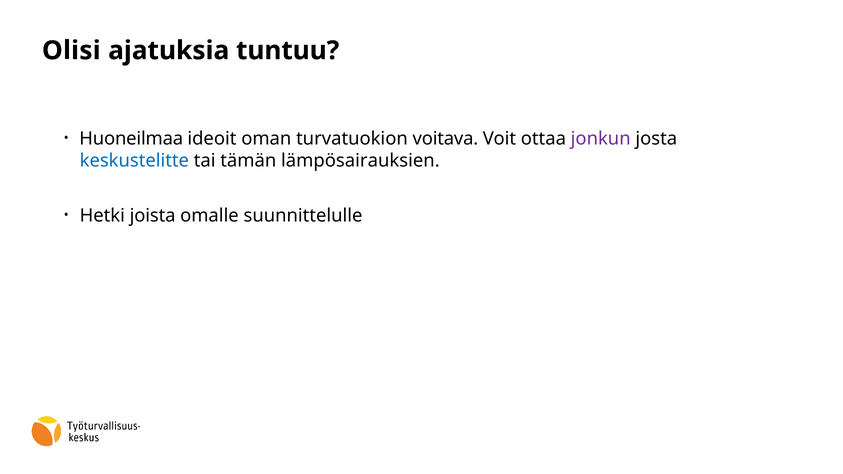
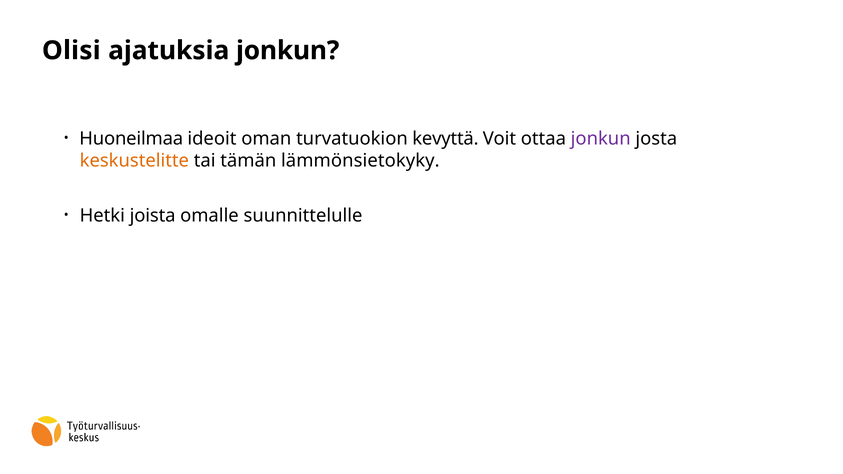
ajatuksia tuntuu: tuntuu -> jonkun (288, 51)
voitava: voitava -> kevyttä (445, 139)
keskustelitte colour: blue -> orange (134, 161)
lämpösairauksien: lämpösairauksien -> lämmönsietokyky (360, 161)
